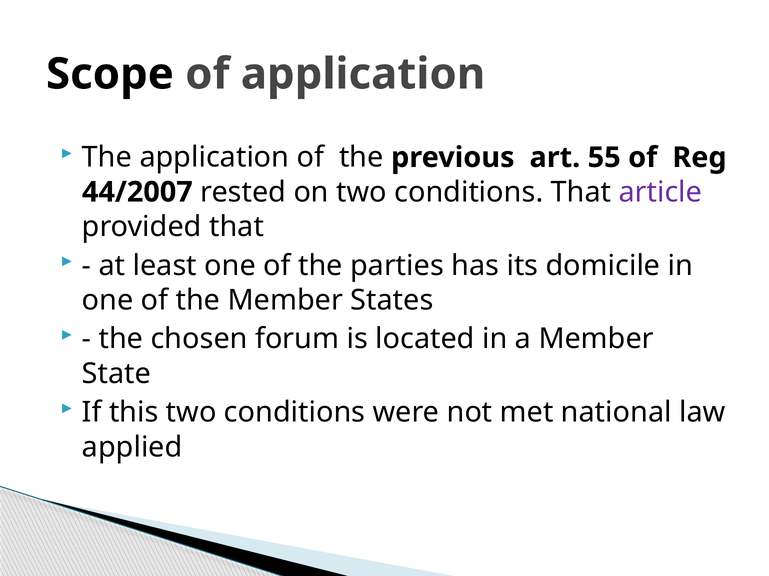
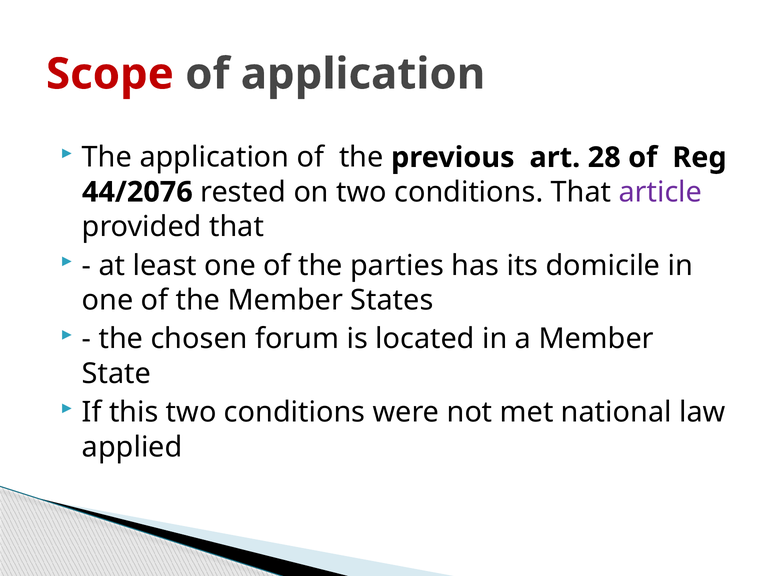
Scope colour: black -> red (110, 74)
55: 55 -> 28 (604, 158)
44/2007: 44/2007 -> 44/2076 (137, 192)
